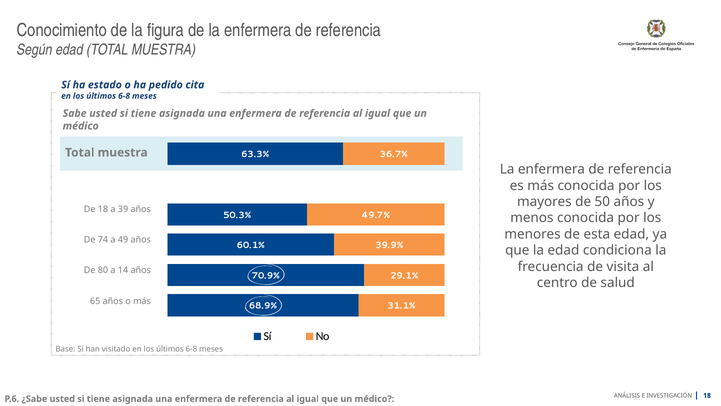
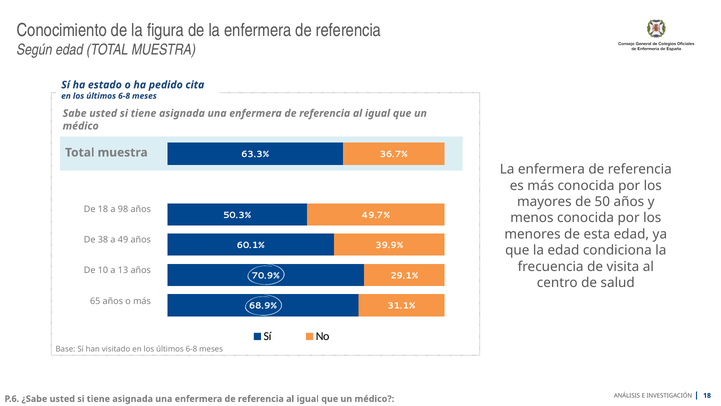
39: 39 -> 98 (123, 209)
74: 74 -> 38 (103, 240)
80: 80 -> 10 (103, 270)
14: 14 -> 13 (123, 270)
